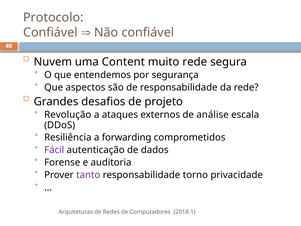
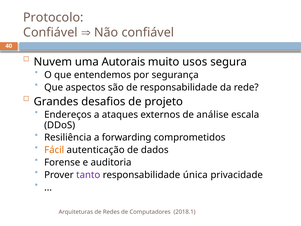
Content: Content -> Autorais (123, 62)
muito rede: rede -> usos (195, 62)
Revolução: Revolução -> Endereços (68, 115)
Fácil colour: purple -> orange (54, 150)
torno: torno -> única (195, 175)
